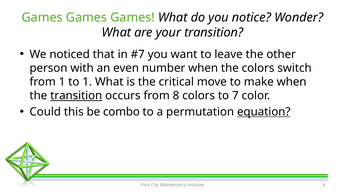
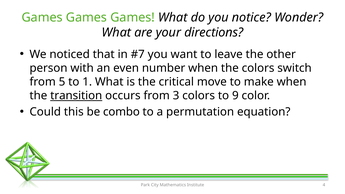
your transition: transition -> directions (214, 33)
from 1: 1 -> 5 (62, 82)
8: 8 -> 3 (176, 96)
7: 7 -> 9 (235, 96)
equation underline: present -> none (264, 112)
